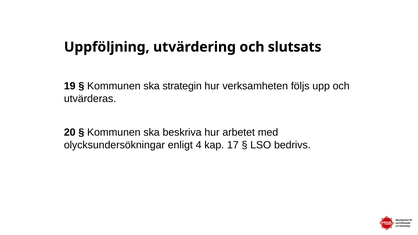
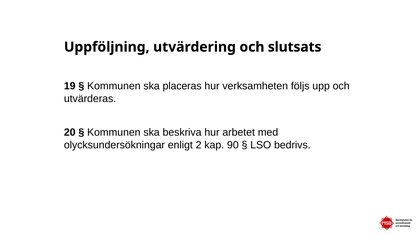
strategin: strategin -> placeras (182, 86)
4: 4 -> 2 (199, 145)
17: 17 -> 90 (233, 145)
